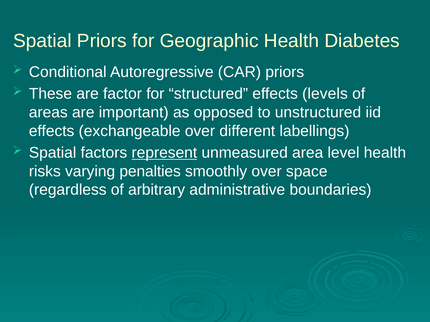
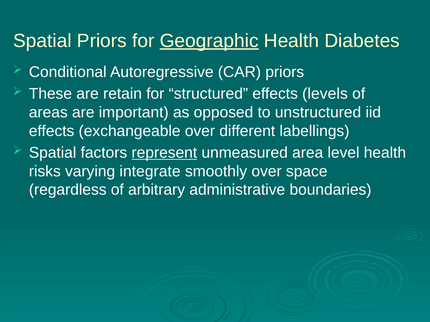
Geographic underline: none -> present (209, 41)
factor: factor -> retain (123, 94)
penalties: penalties -> integrate (150, 172)
